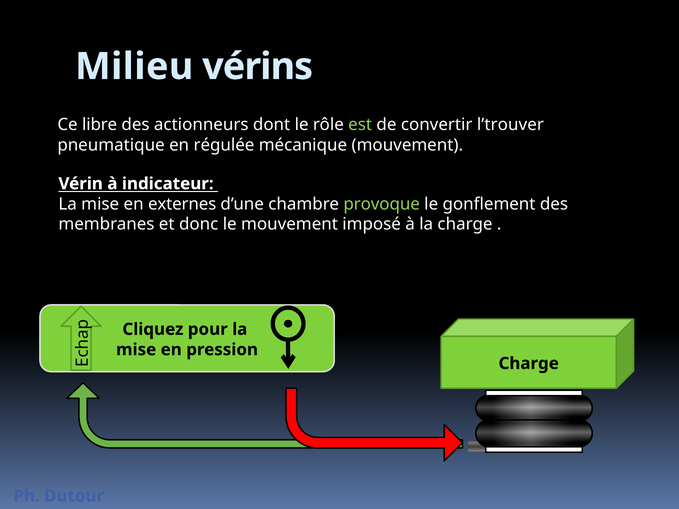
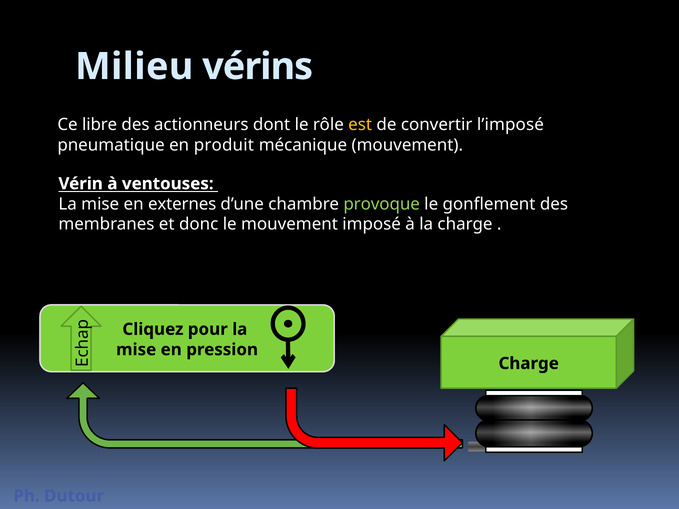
est colour: light green -> yellow (360, 125)
l’trouver: l’trouver -> l’imposé (510, 125)
régulée: régulée -> produit (224, 145)
indicateur: indicateur -> ventouses (168, 184)
